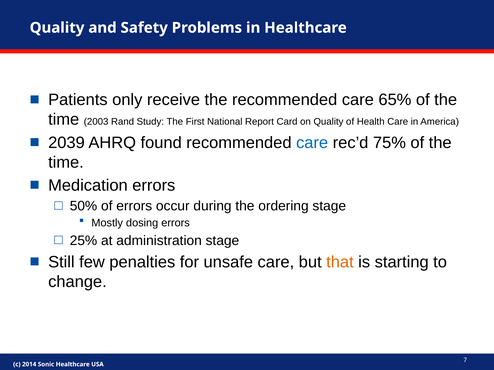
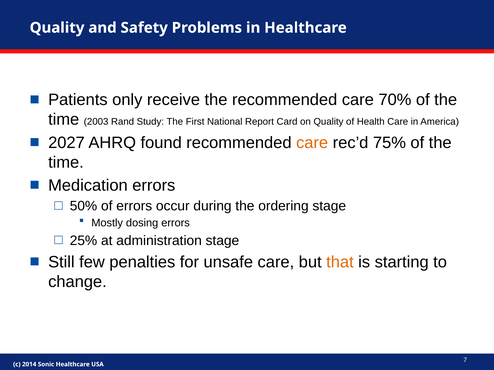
65%: 65% -> 70% (395, 100)
2039: 2039 -> 2027 (66, 143)
care colour: blue -> orange (312, 143)
